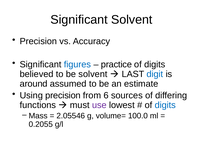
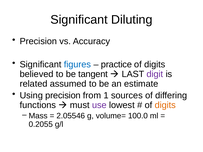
Significant Solvent: Solvent -> Diluting (132, 20)
be solvent: solvent -> tangent (93, 74)
digit colour: blue -> purple (155, 74)
around: around -> related (34, 84)
6: 6 -> 1 (106, 96)
digits colour: blue -> orange (165, 105)
